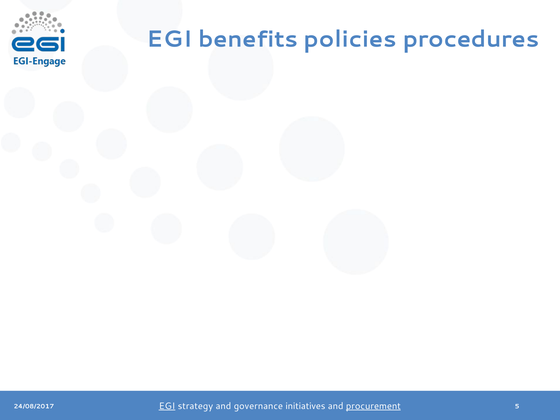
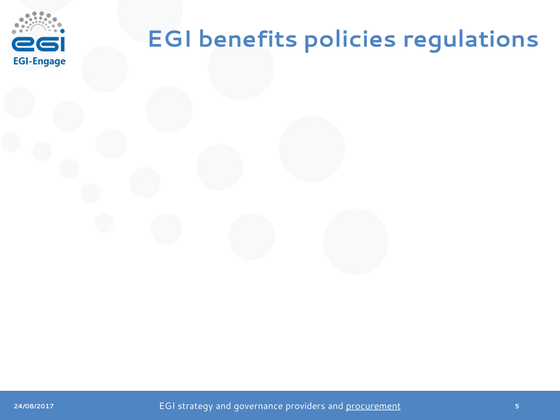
procedures: procedures -> regulations (471, 39)
EGI underline: present -> none (167, 406)
initiatives: initiatives -> providers (305, 406)
